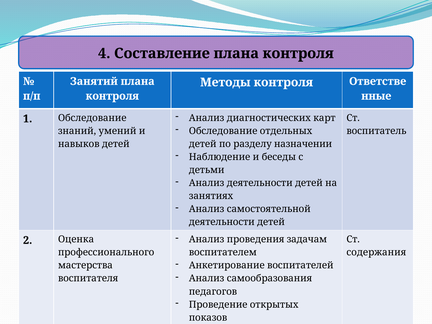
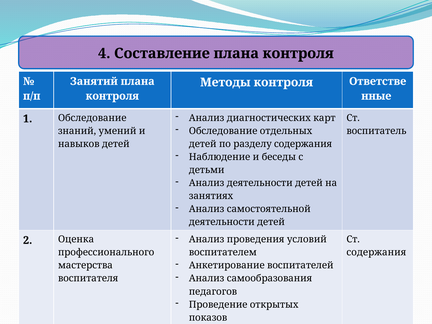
разделу назначении: назначении -> содержания (303, 144)
задачам: задачам -> условий (307, 239)
